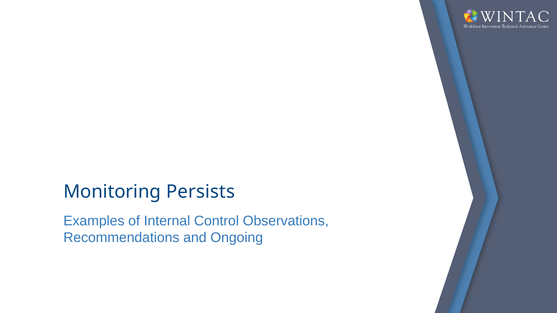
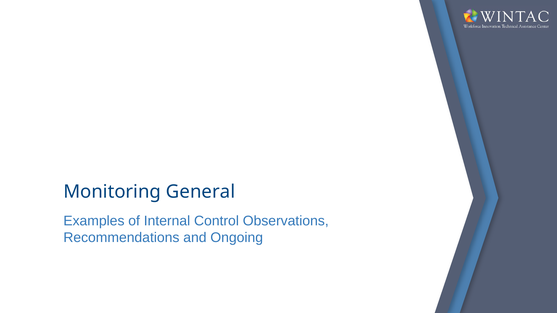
Persists: Persists -> General (201, 192)
